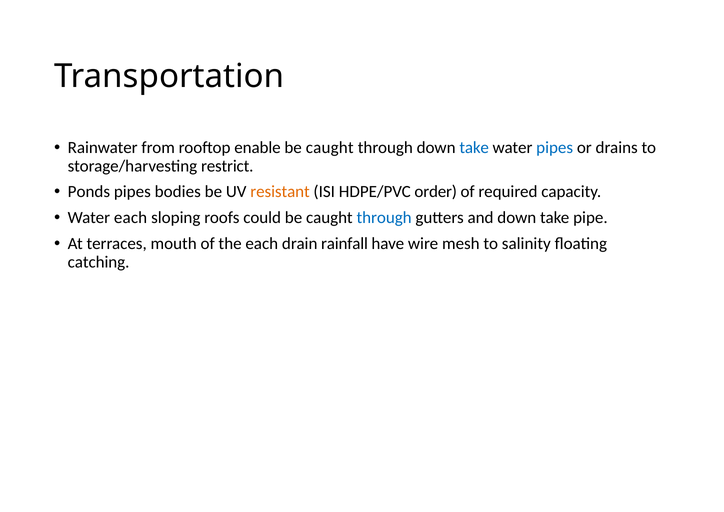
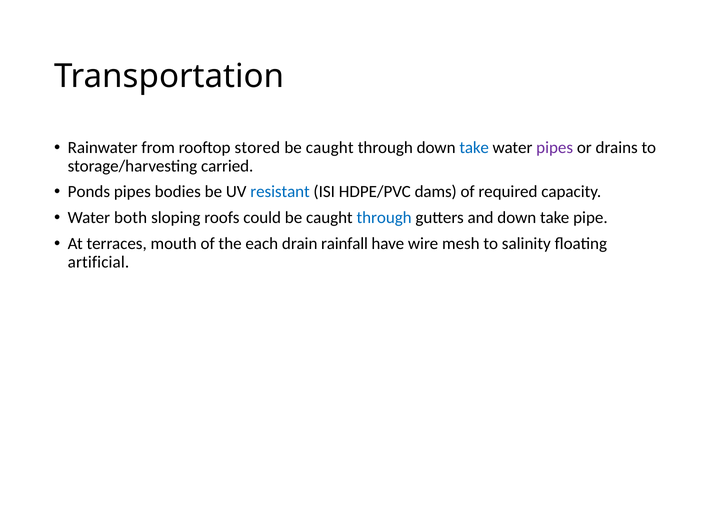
enable: enable -> stored (257, 148)
pipes colour: blue -> purple (555, 148)
restrict: restrict -> carried (227, 166)
resistant colour: orange -> blue (280, 192)
order: order -> dams (436, 192)
Water each: each -> both (131, 218)
catching: catching -> artificial (98, 262)
